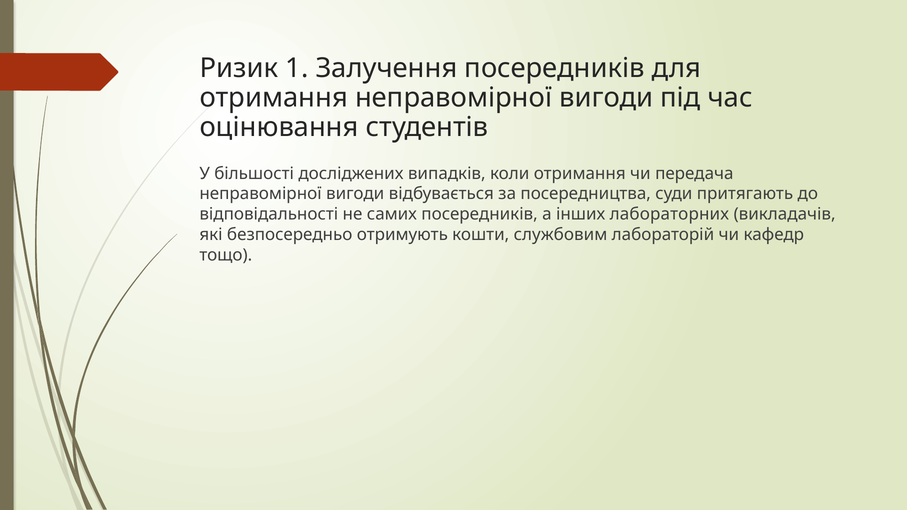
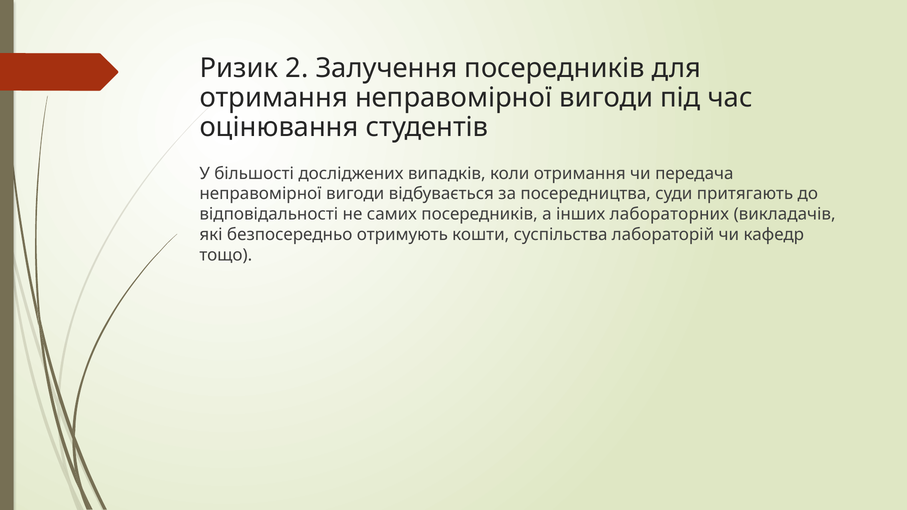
1: 1 -> 2 (297, 68)
службовим: службовим -> суспільства (561, 235)
